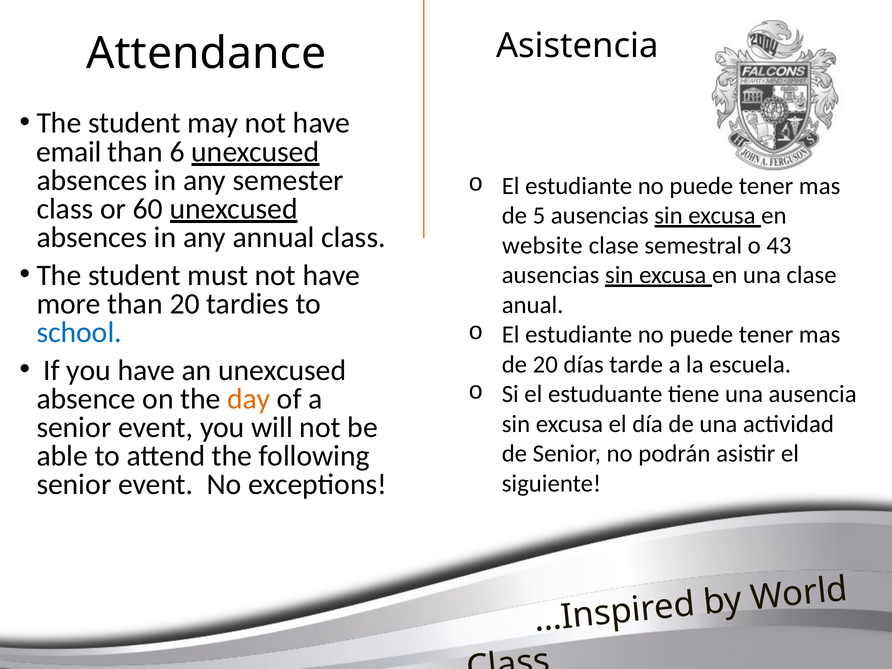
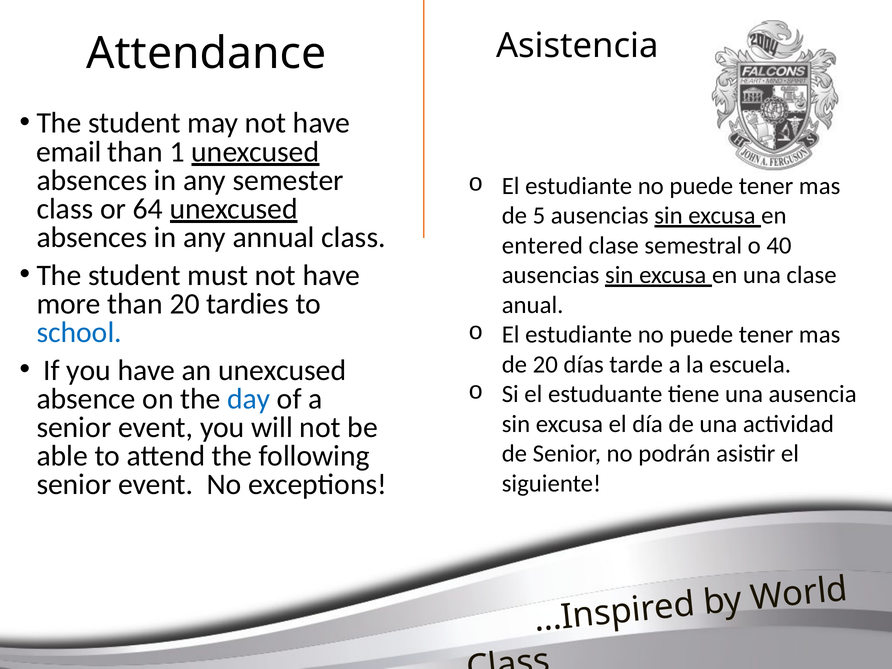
6: 6 -> 1 (177, 152)
60: 60 -> 64 (148, 209)
website: website -> entered (542, 245)
43: 43 -> 40 (779, 245)
day colour: orange -> blue (249, 399)
